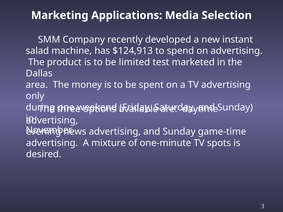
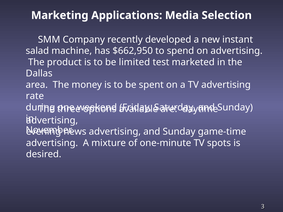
$124,913: $124,913 -> $662,950 (133, 51)
only: only -> rate (35, 96)
